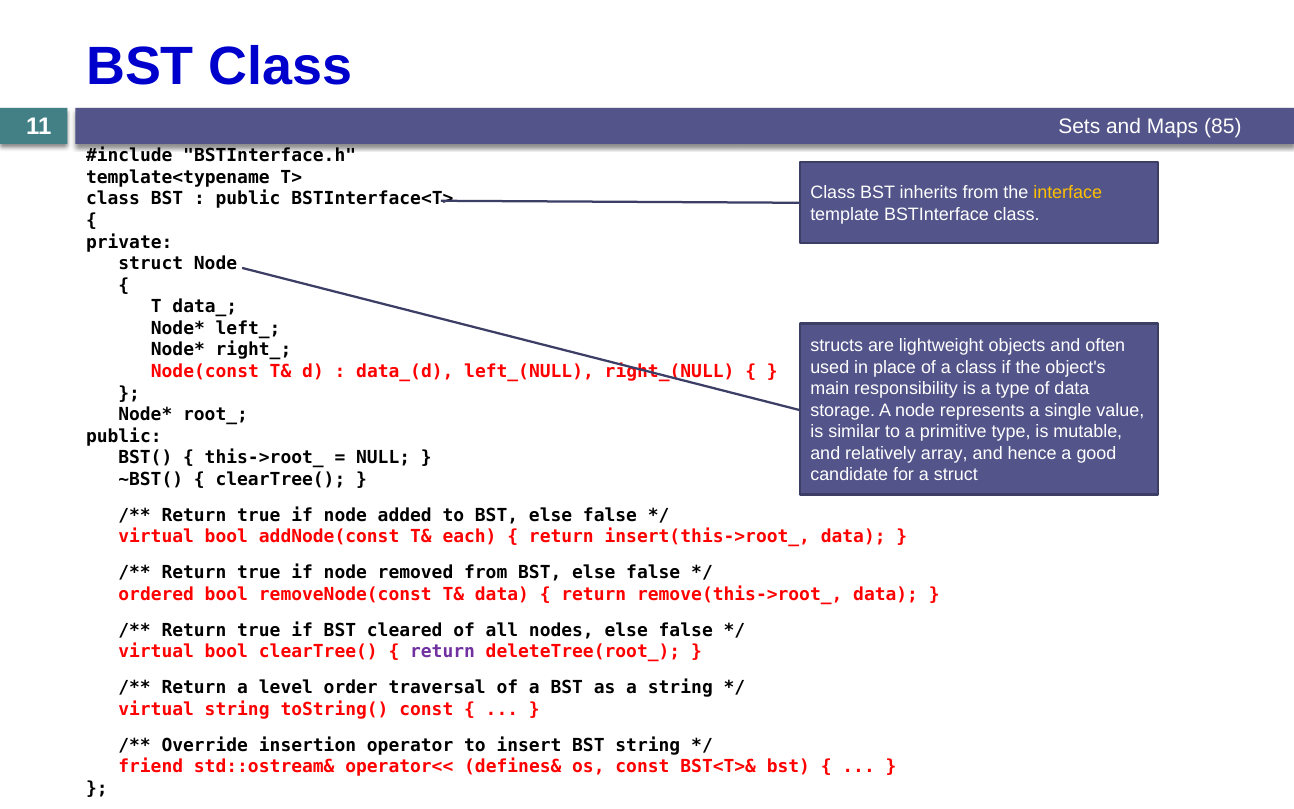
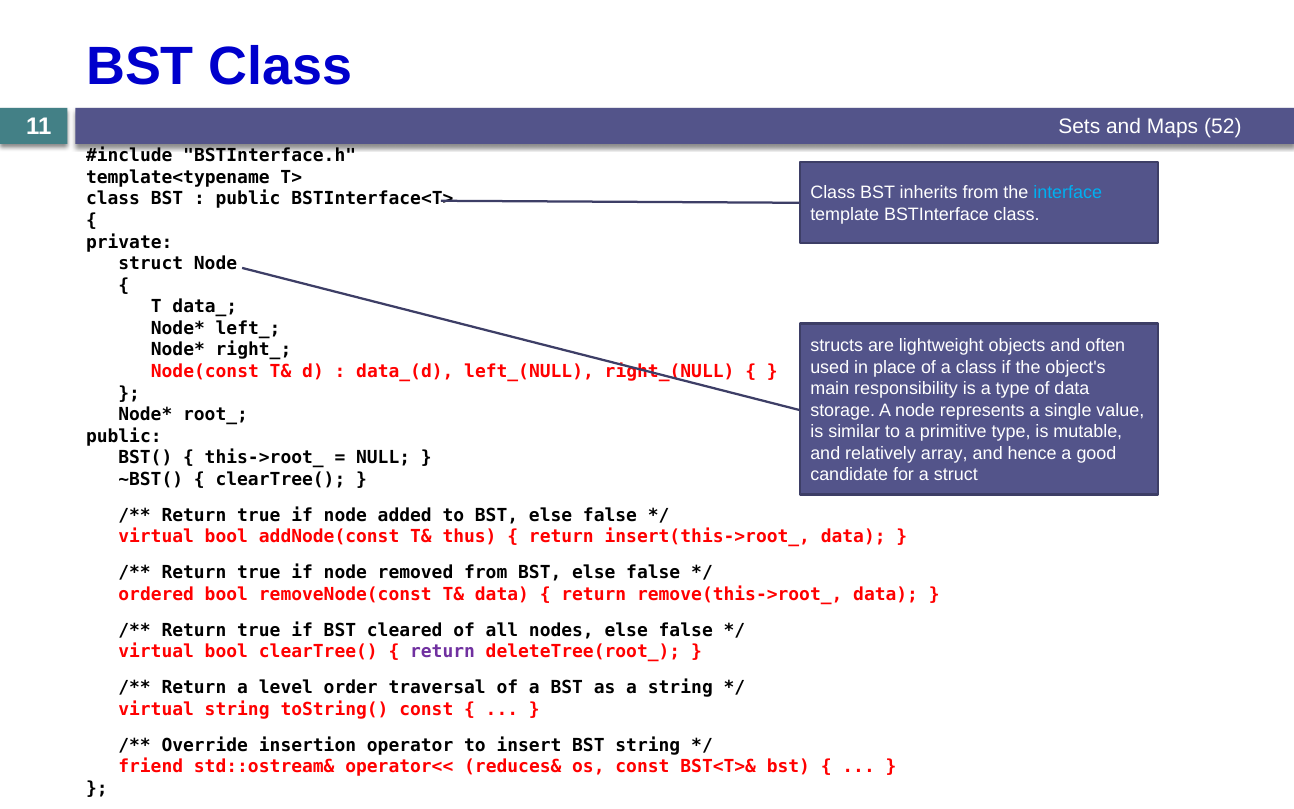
85: 85 -> 52 (1223, 127)
interface colour: yellow -> light blue (1068, 193)
each: each -> thus (470, 537)
defines&: defines& -> reduces& (513, 767)
